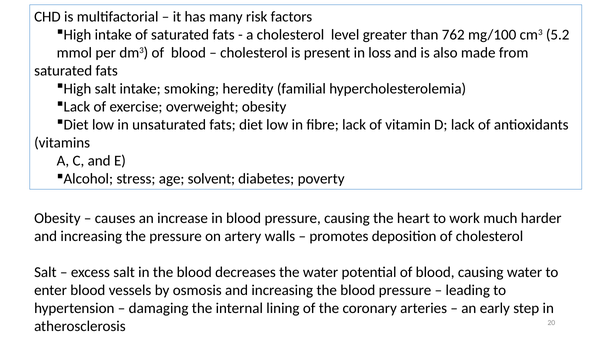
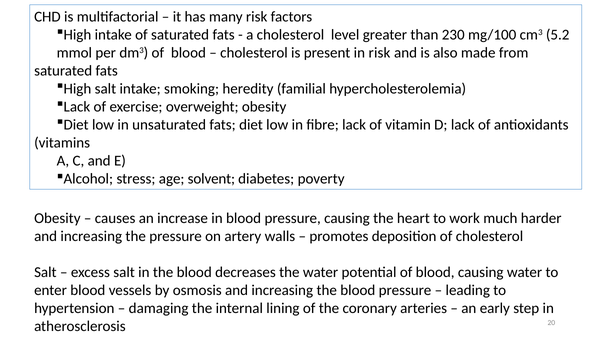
762: 762 -> 230 (453, 35)
in loss: loss -> risk (380, 53)
